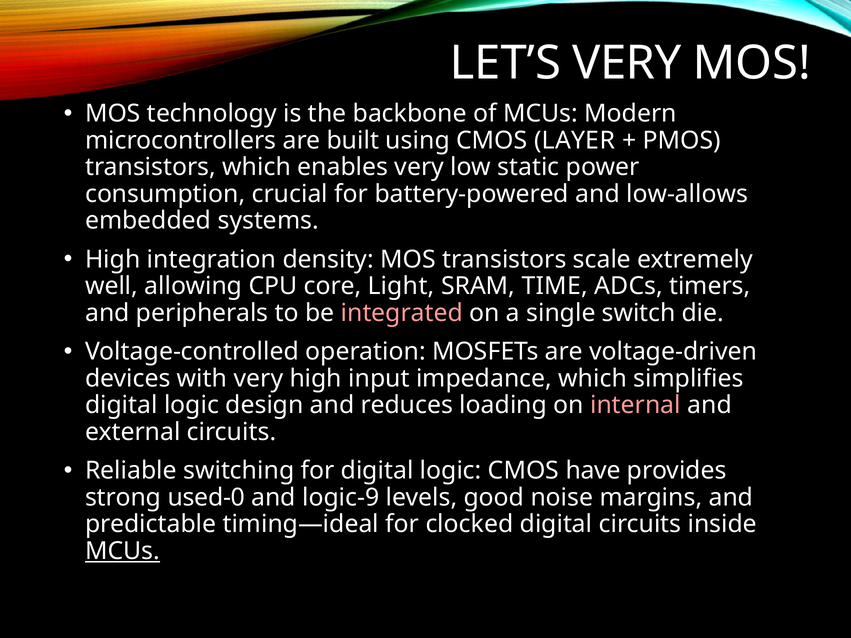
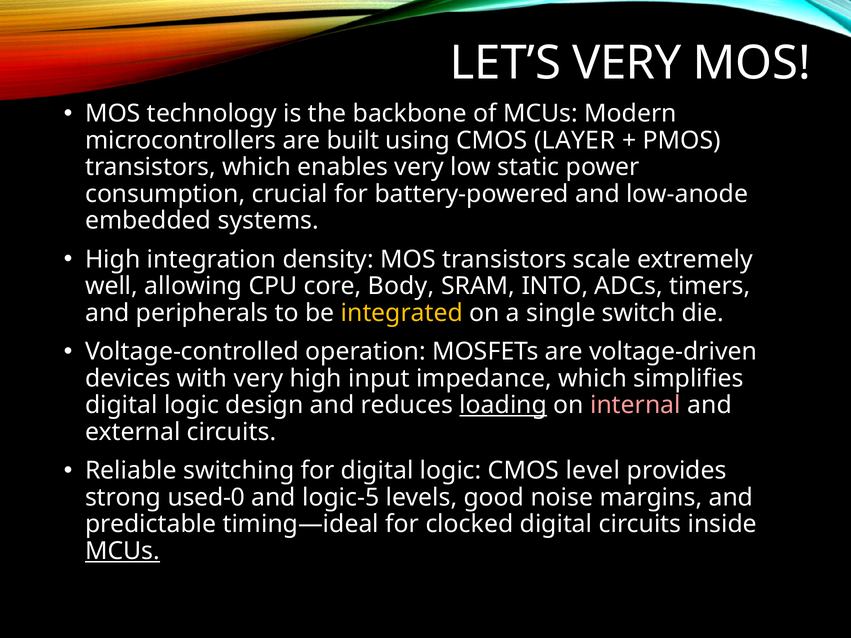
low-allows: low-allows -> low-anode (687, 194)
Light: Light -> Body (401, 286)
TIME: TIME -> INTO (555, 286)
integrated colour: pink -> yellow (402, 313)
loading underline: none -> present (503, 405)
have: have -> level (593, 471)
logic-9: logic-9 -> logic-5 (341, 498)
